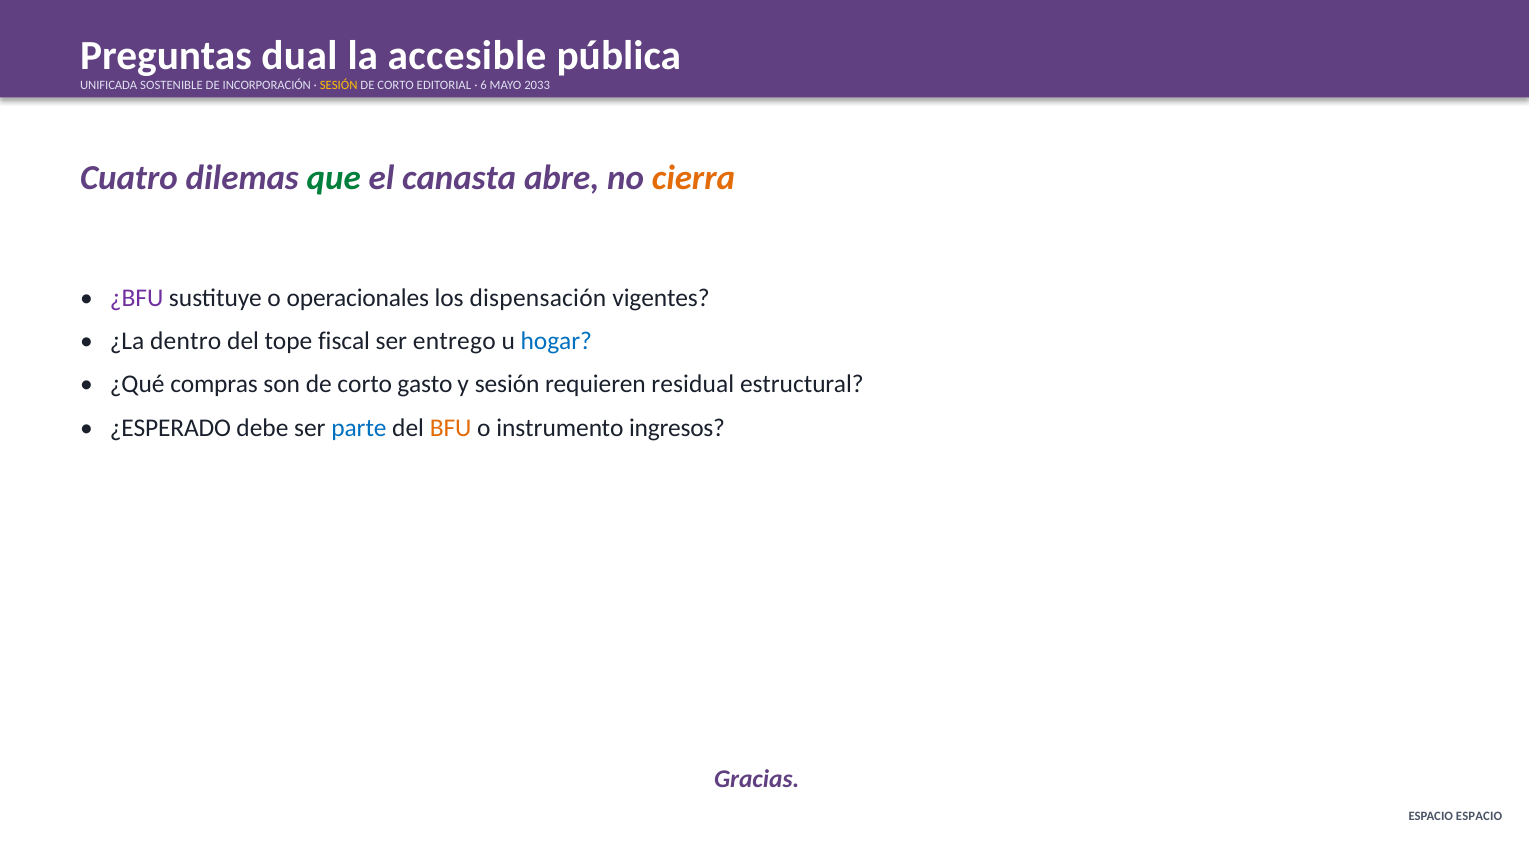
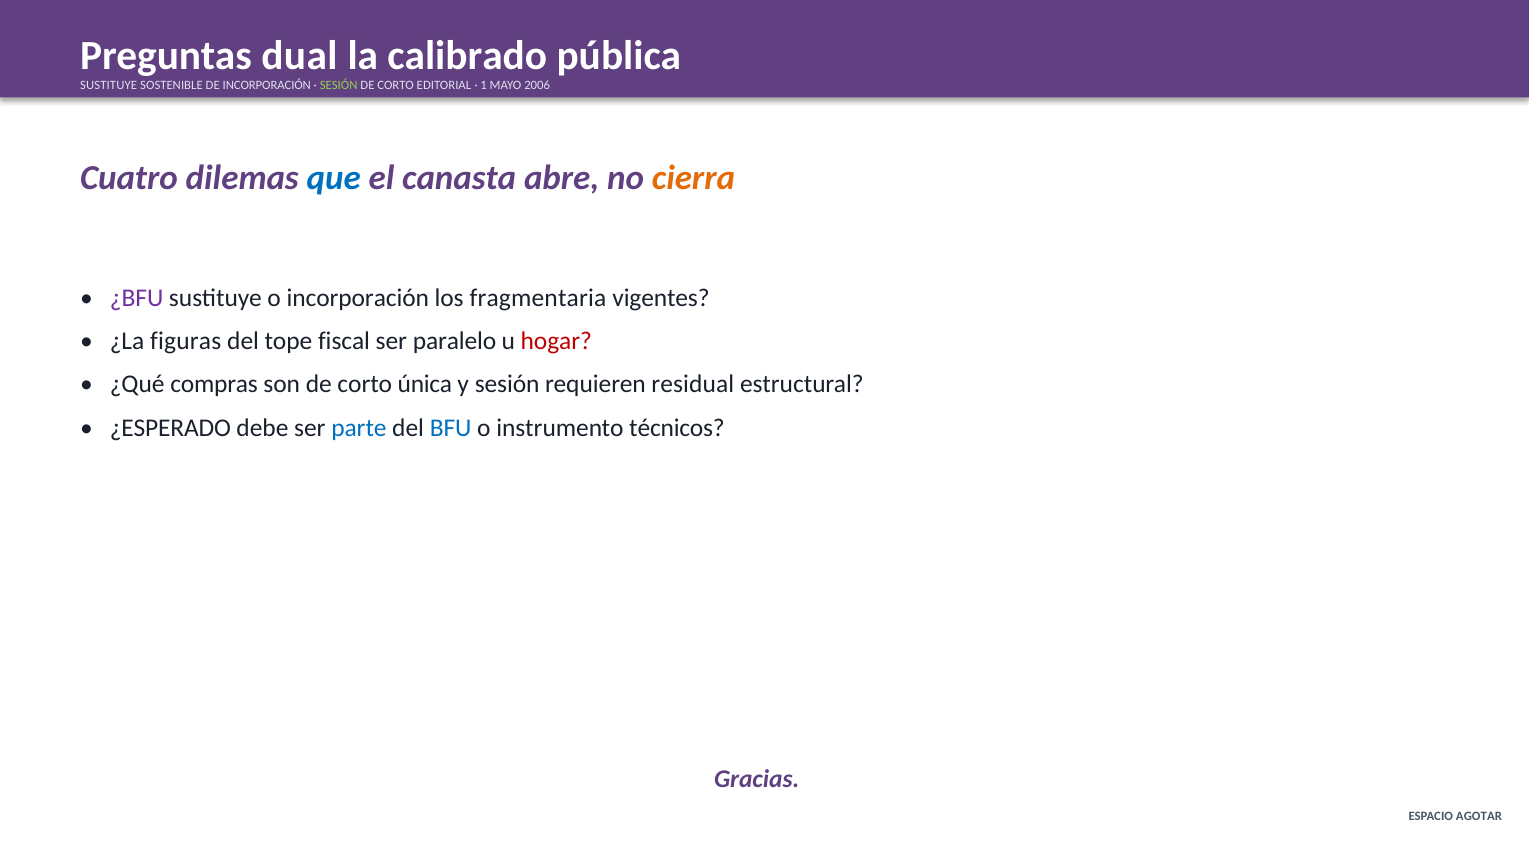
accesible: accesible -> calibrado (467, 56)
UNIFICADA: UNIFICADA -> SUSTITUYE (109, 85)
SESIÓN colour: yellow -> light green (339, 85)
6: 6 -> 1 (484, 85)
2033: 2033 -> 2006 (537, 85)
que colour: green -> blue (334, 178)
o operacionales: operacionales -> incorporación (358, 298)
dispensación: dispensación -> fragmentaria (538, 298)
dentro: dentro -> figuras (186, 341)
entrego: entrego -> paralelo (455, 341)
hogar colour: blue -> red (556, 341)
gasto: gasto -> única (425, 384)
BFU colour: orange -> blue (451, 428)
ingresos: ingresos -> técnicos (677, 428)
ESPACIO ESPACIO: ESPACIO -> AGOTAR (1479, 817)
